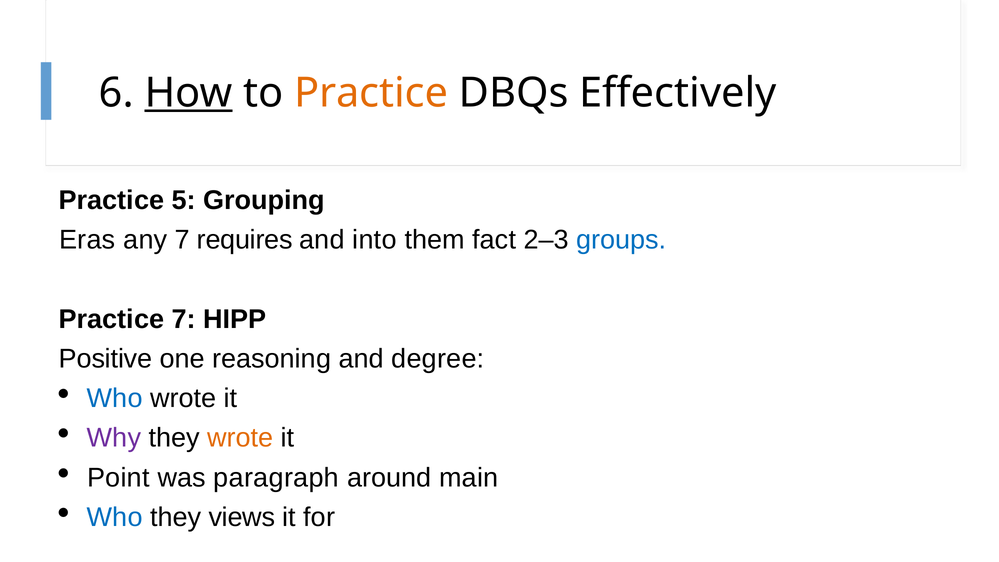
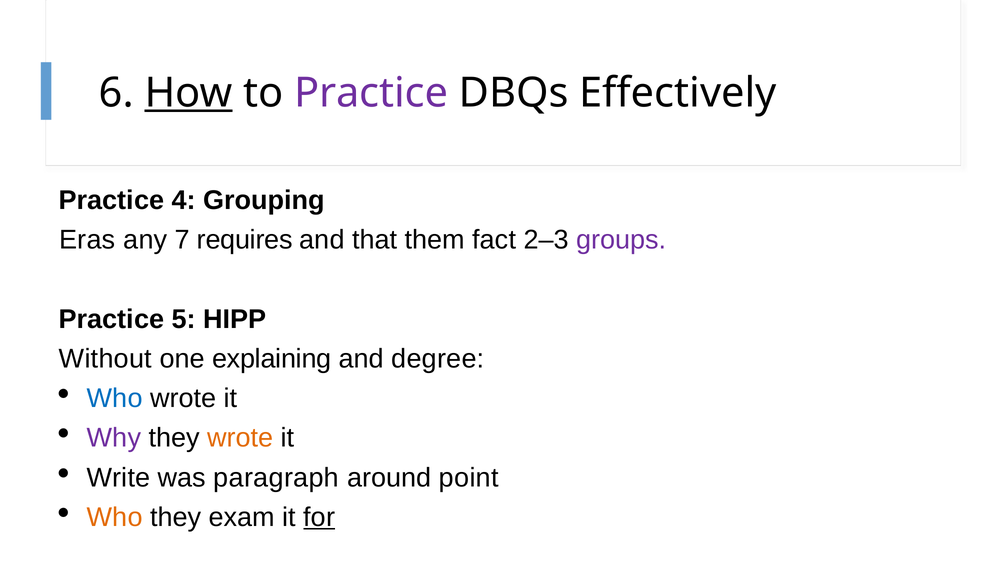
Practice colour: orange -> purple (371, 93)
5: 5 -> 4 (184, 200)
into: into -> that (375, 240)
groups colour: blue -> purple (621, 240)
Practice 7: 7 -> 5 (184, 319)
Positive: Positive -> Without (105, 359)
reasoning: reasoning -> explaining (272, 359)
Point: Point -> Write (119, 478)
main: main -> point (469, 478)
Who colour: blue -> orange (115, 517)
views: views -> exam (242, 517)
for underline: none -> present (319, 517)
